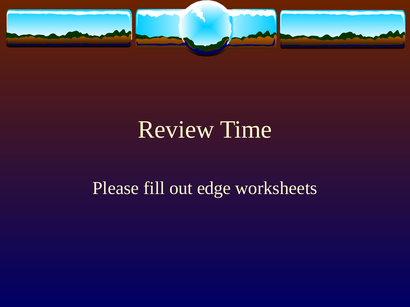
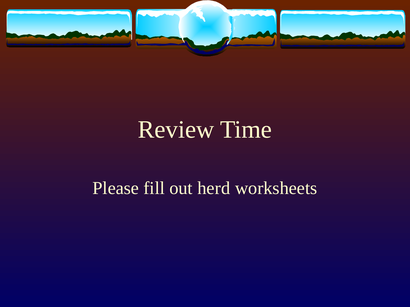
edge: edge -> herd (214, 189)
